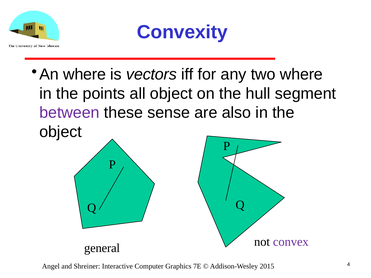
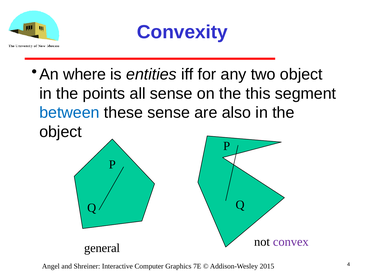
vectors: vectors -> entities (151, 74)
two where: where -> object (301, 74)
all object: object -> sense (171, 94)
hull: hull -> this (258, 94)
between colour: purple -> blue (69, 113)
